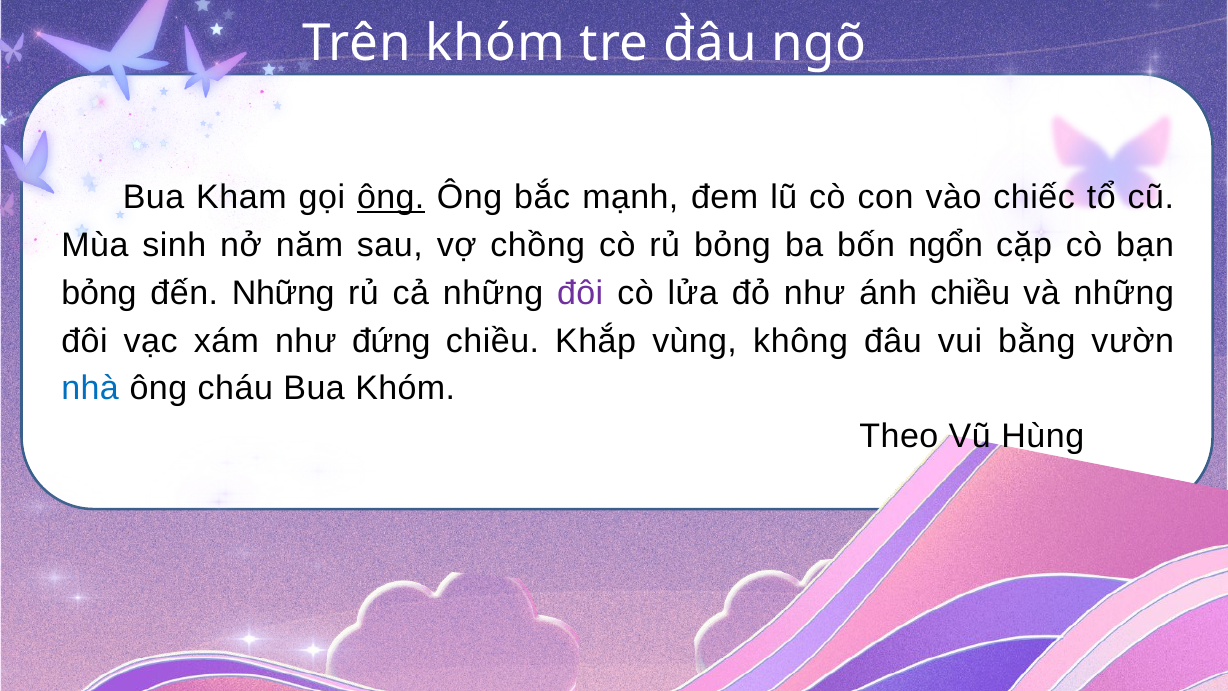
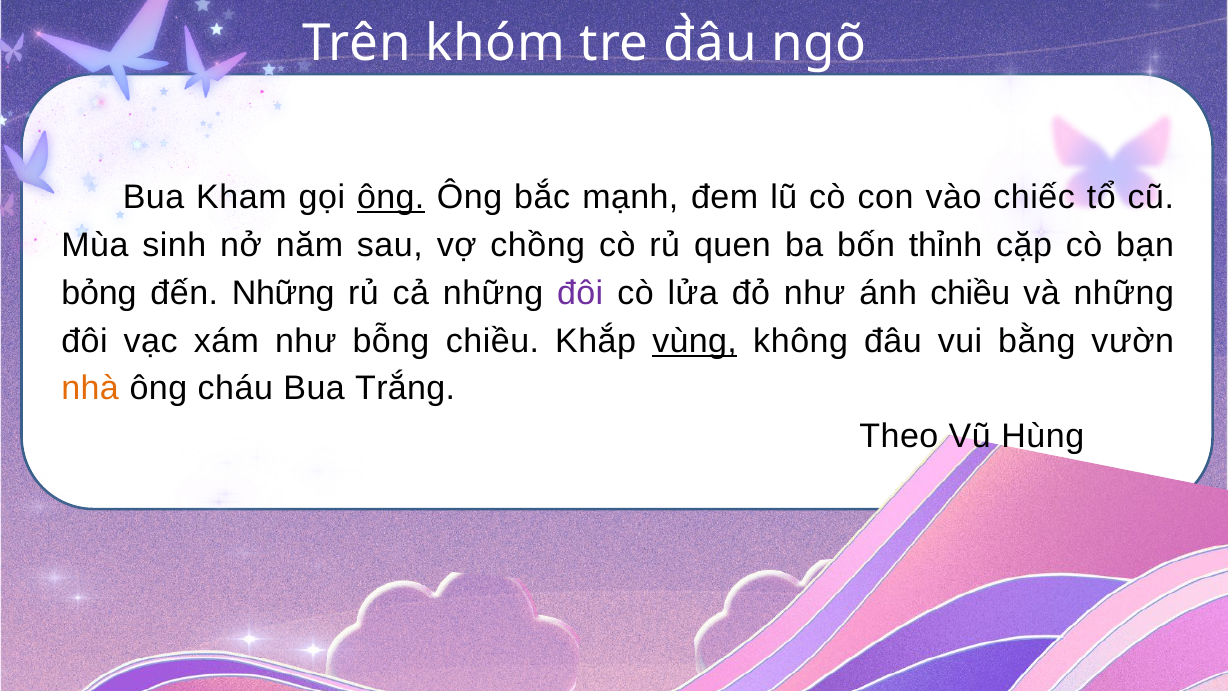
rủ bỏng: bỏng -> quen (732, 245)
ngổn: ngổn -> thỉnh (946, 245)
đứng: đứng -> bỗng (391, 341)
vùng underline: none -> present (695, 341)
nhà colour: blue -> orange (90, 389)
Bua Khóm: Khóm -> Trắng (405, 389)
